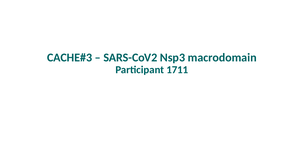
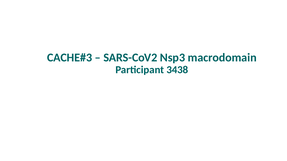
1711: 1711 -> 3438 (177, 70)
